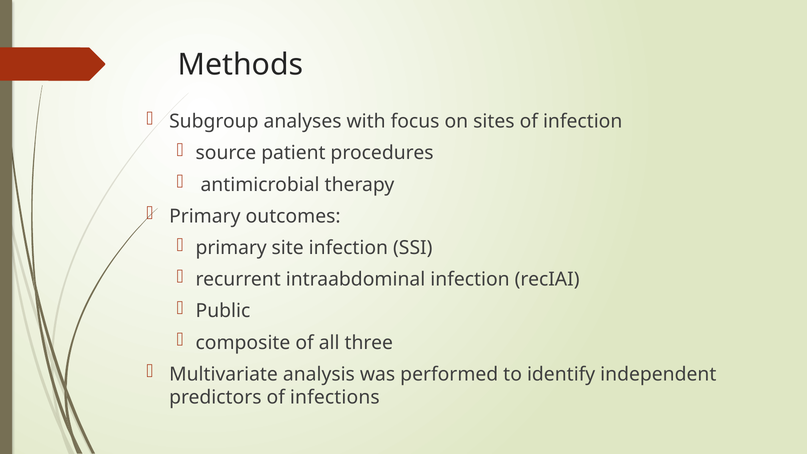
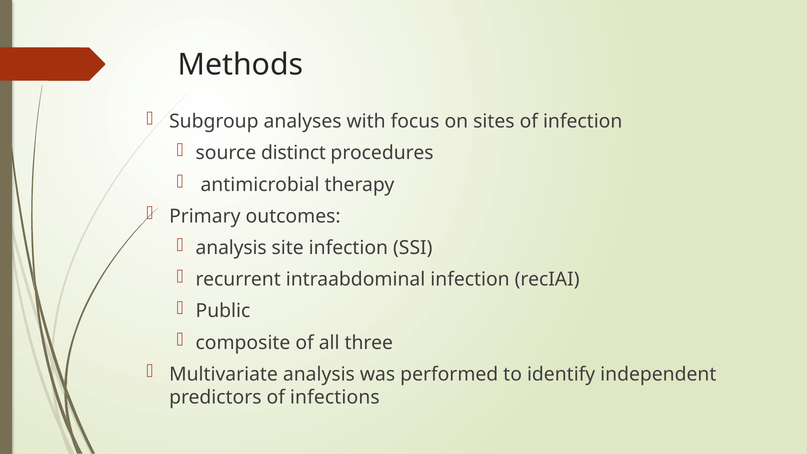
patient: patient -> distinct (293, 153)
primary: primary -> analysis (231, 248)
